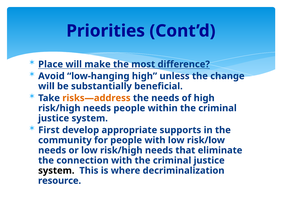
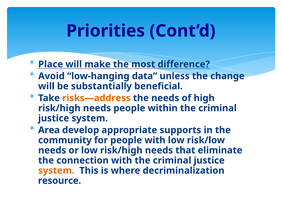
low-hanging high: high -> data (145, 76)
First: First -> Area (49, 130)
system colour: black -> orange (56, 171)
